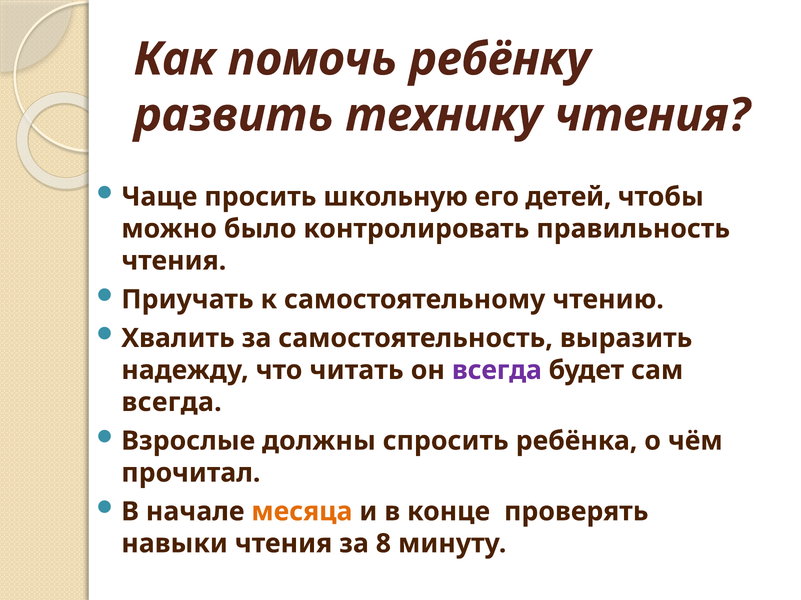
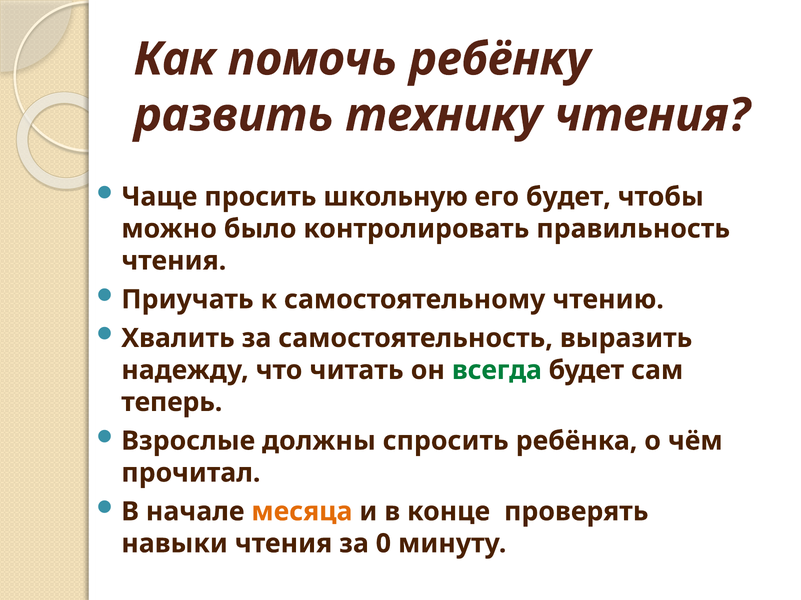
его детей: детей -> будет (568, 197)
всегда colour: purple -> green (497, 371)
всегда: всегда -> теперь (172, 403)
8: 8 -> 0 (383, 544)
